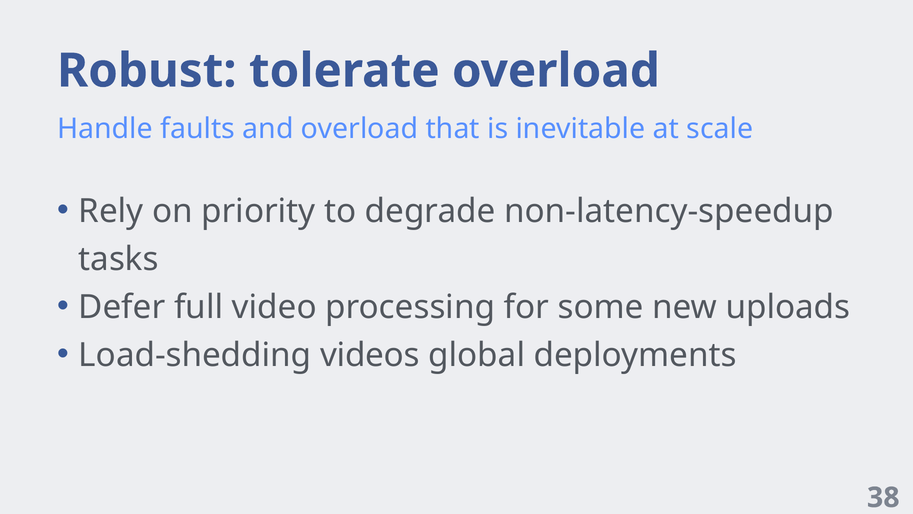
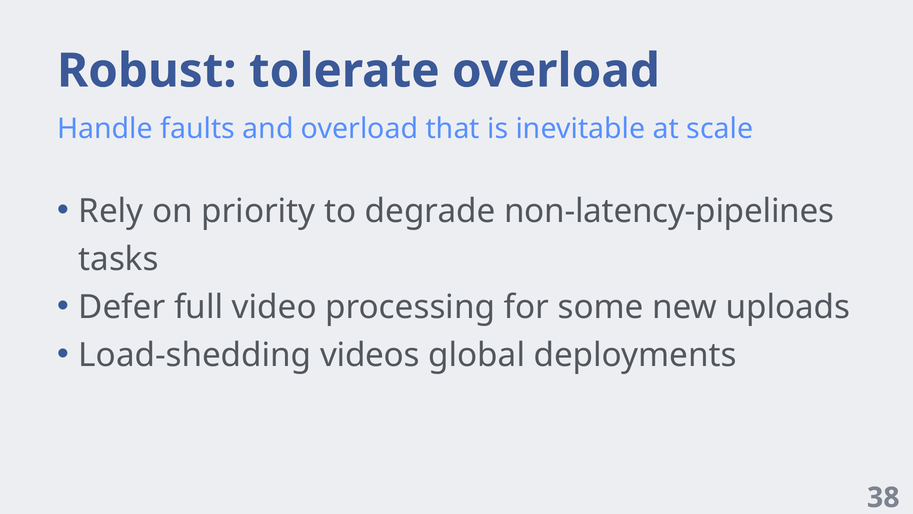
non-latency-speedup: non-latency-speedup -> non-latency-pipelines (669, 211)
